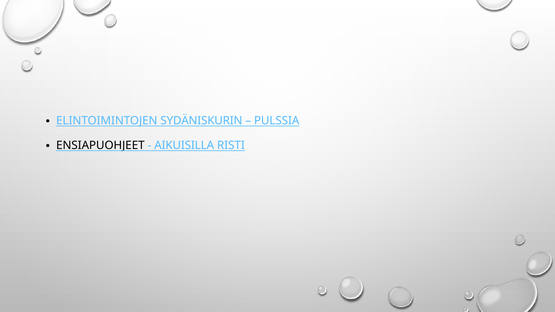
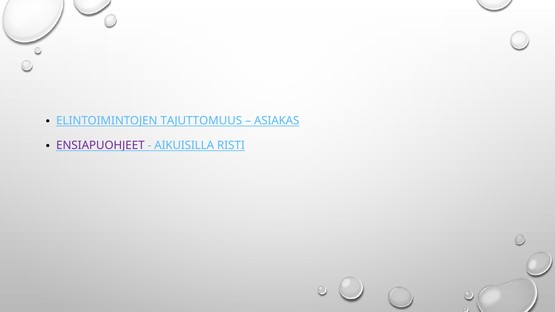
SYDÄNISKURIN: SYDÄNISKURIN -> TAJUTTOMUUS (201, 121)
PULSSIA: PULSSIA -> ASIAKAS (277, 121)
ENSIAPUOHJEET colour: black -> purple (100, 146)
